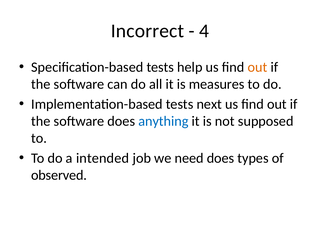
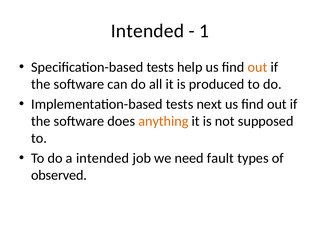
Incorrect: Incorrect -> Intended (147, 31)
4: 4 -> 1 (204, 31)
measures: measures -> produced (217, 84)
anything colour: blue -> orange (163, 121)
need does: does -> fault (220, 158)
